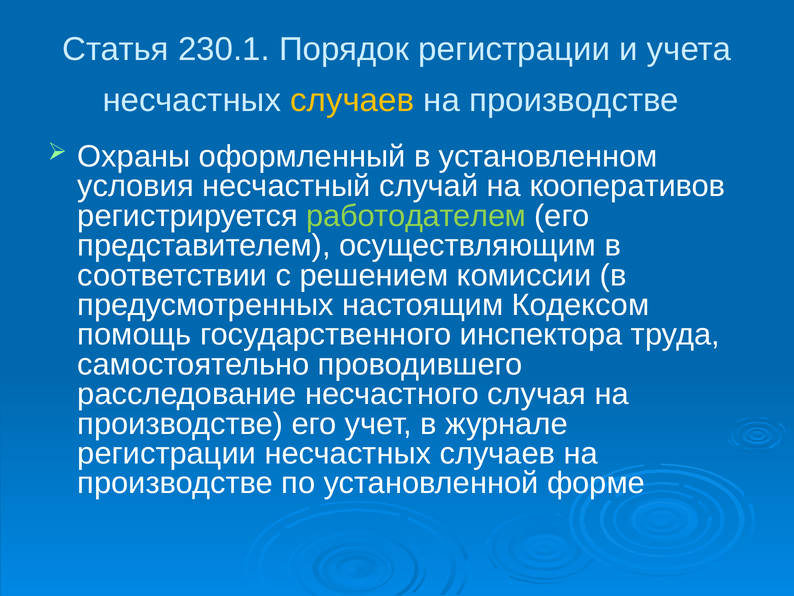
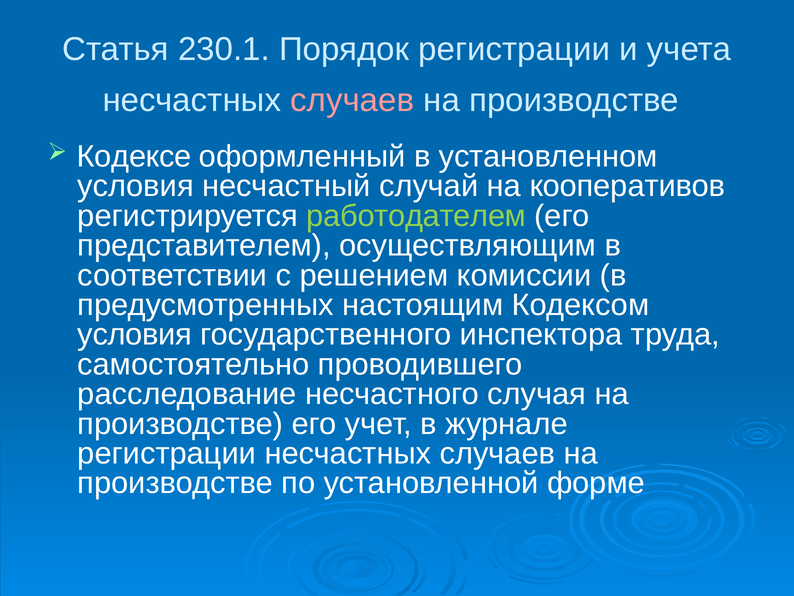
случаев colour: yellow -> pink (352, 100)
Охраны: Охраны -> Кодексе (134, 156)
помощь: помощь -> условия (135, 334)
